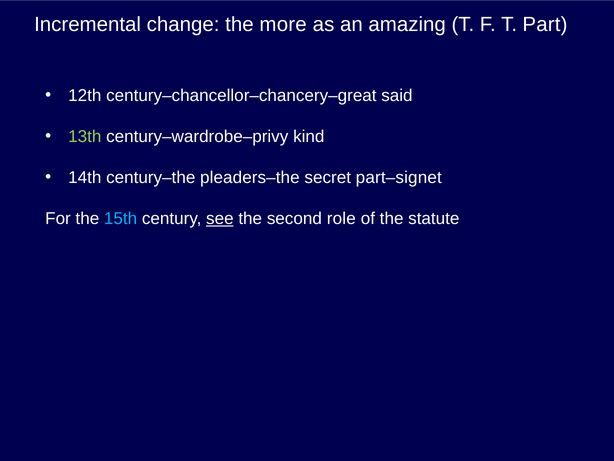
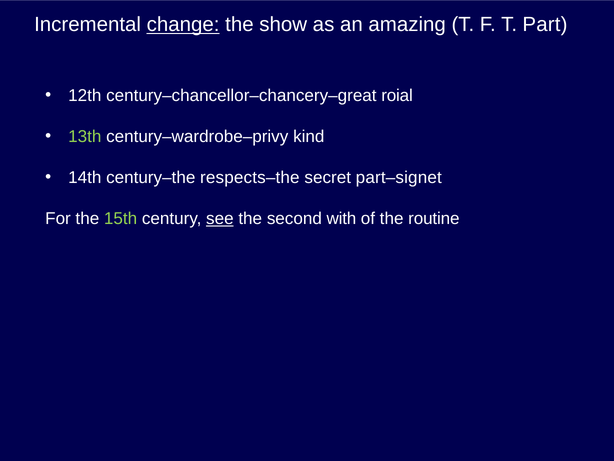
change underline: none -> present (183, 25)
more: more -> show (283, 25)
said: said -> roial (397, 96)
pleaders–the: pleaders–the -> respects–the (250, 178)
15th colour: light blue -> light green (121, 219)
role: role -> with (341, 219)
statute: statute -> routine (434, 219)
